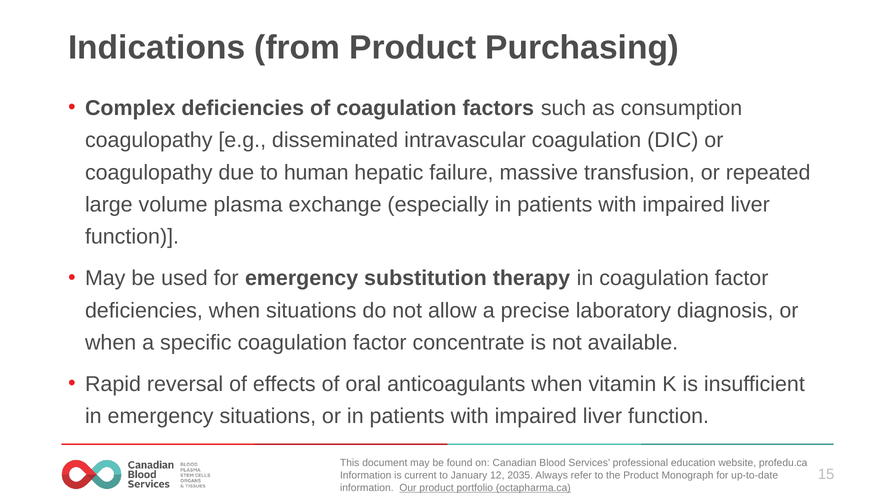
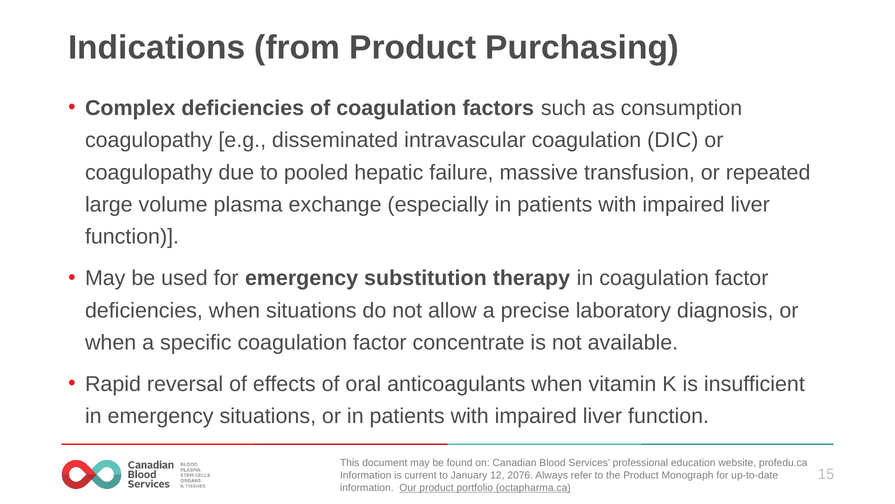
human: human -> pooled (316, 172)
2035: 2035 -> 2076 (520, 475)
